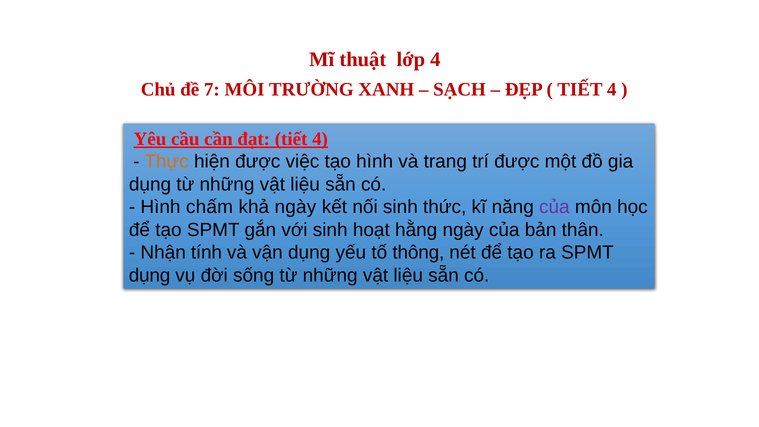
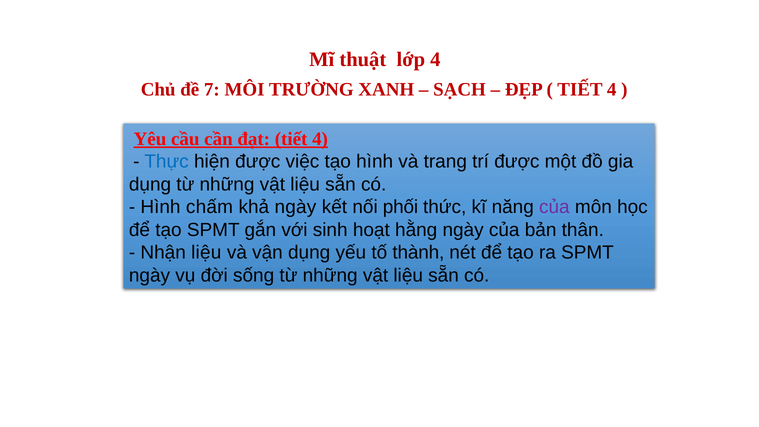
Thực colour: orange -> blue (167, 162)
nối sinh: sinh -> phối (401, 207)
Nhận tính: tính -> liệu (206, 253)
thông: thông -> thành (418, 253)
dụng: dụng -> ngày (149, 275)
